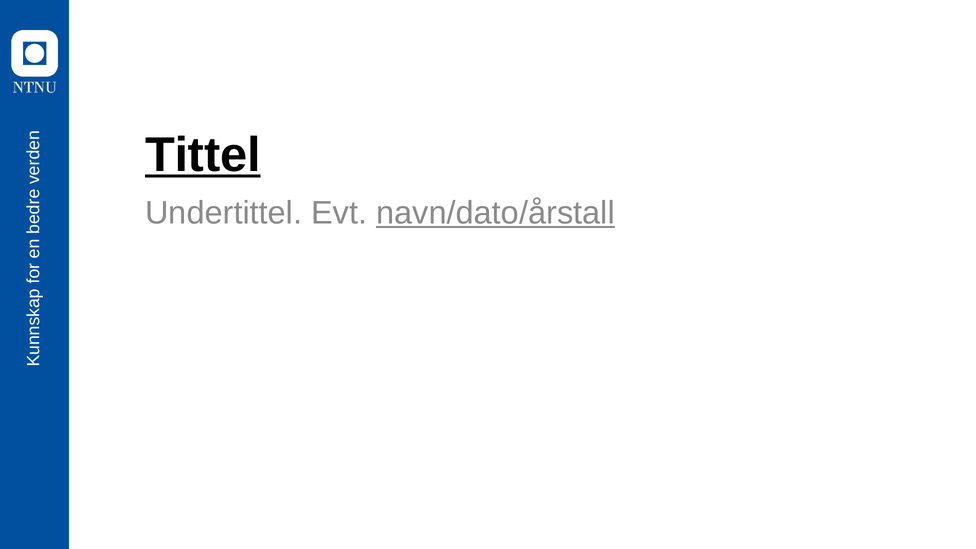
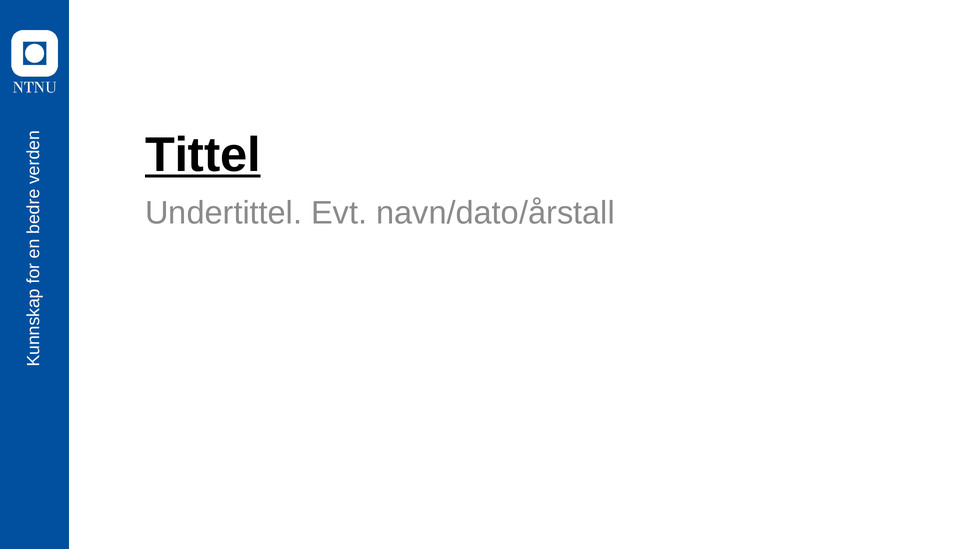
navn/dato/årstall underline: present -> none (496, 213)
